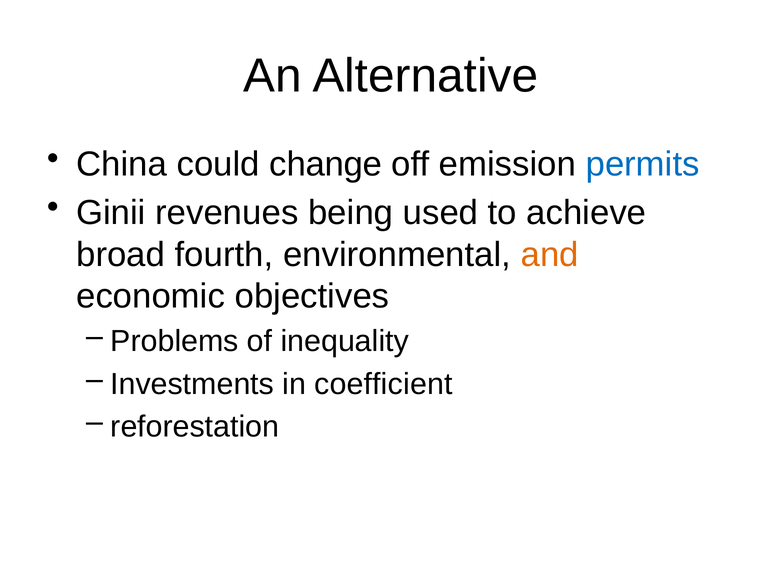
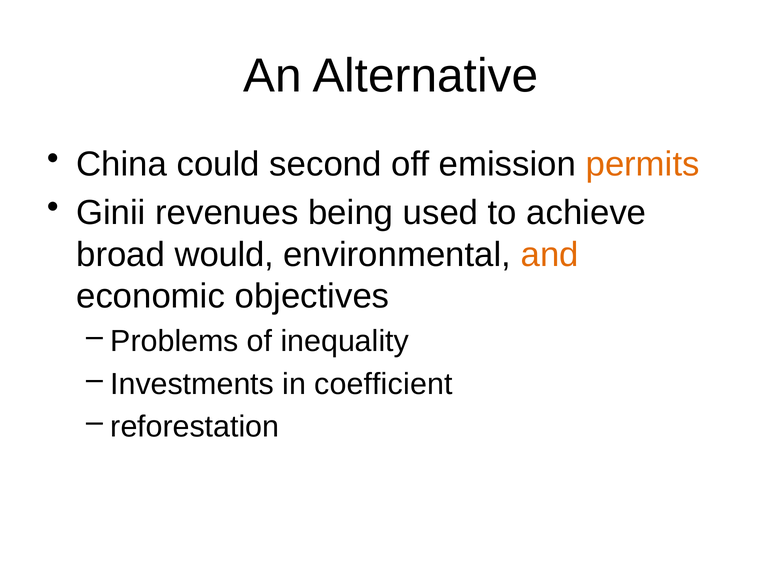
change: change -> second (325, 164)
permits colour: blue -> orange (643, 164)
fourth: fourth -> would (224, 254)
